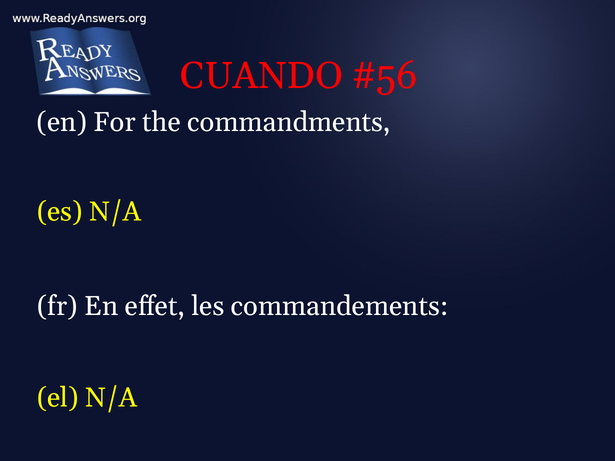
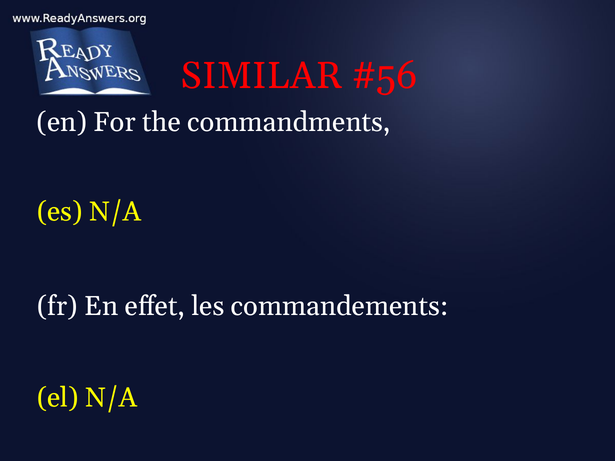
CUANDO: CUANDO -> SIMILAR (262, 76)
